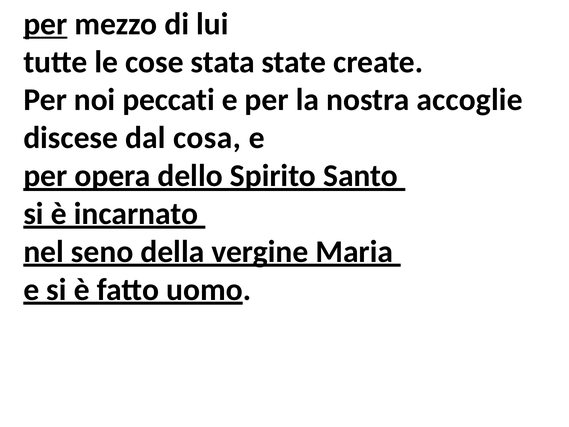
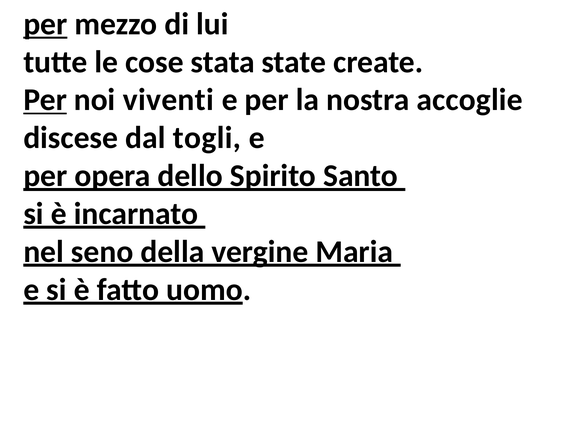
Per underline: none -> present (45, 100)
peccati: peccati -> viventi (168, 100)
cosa: cosa -> togli (207, 138)
